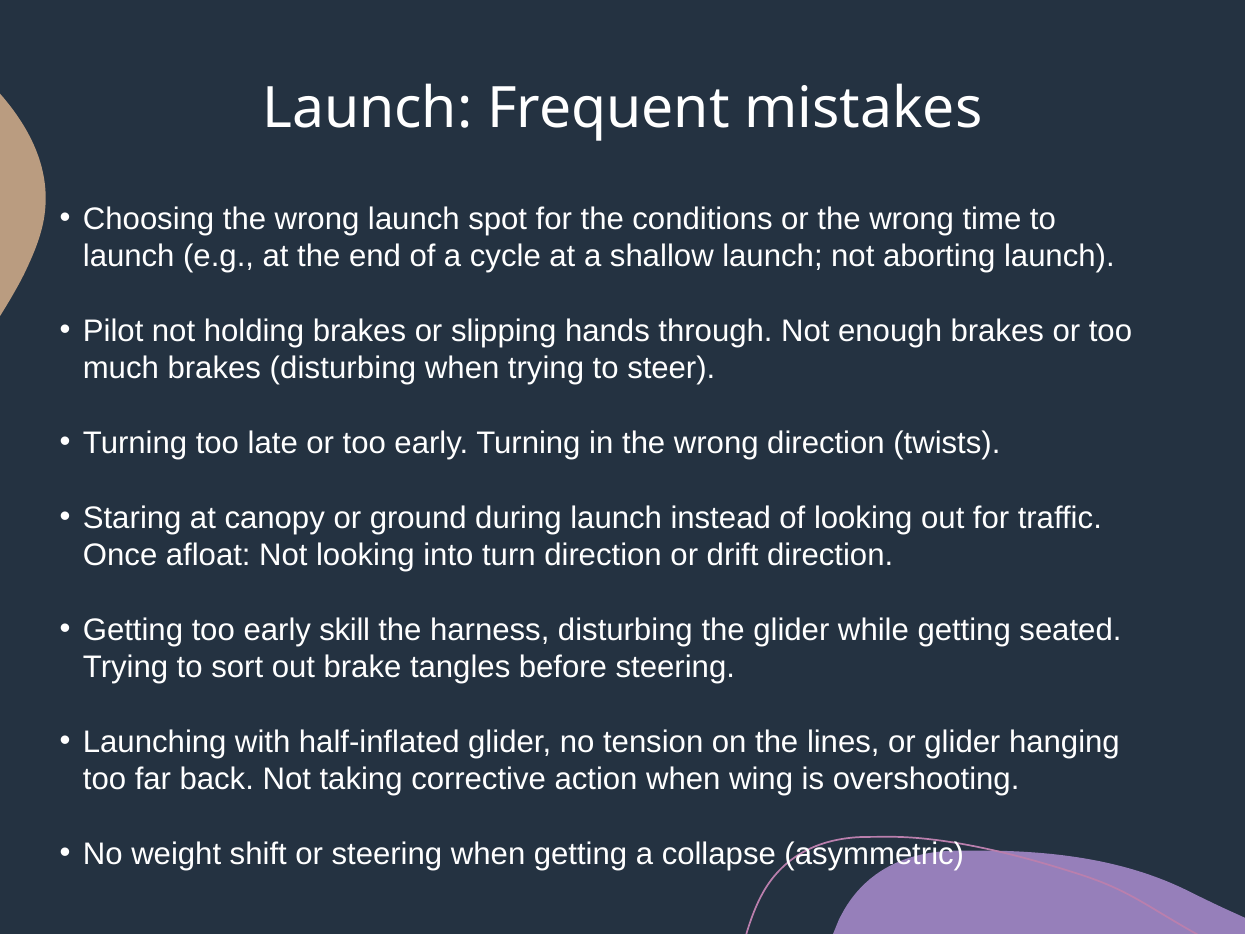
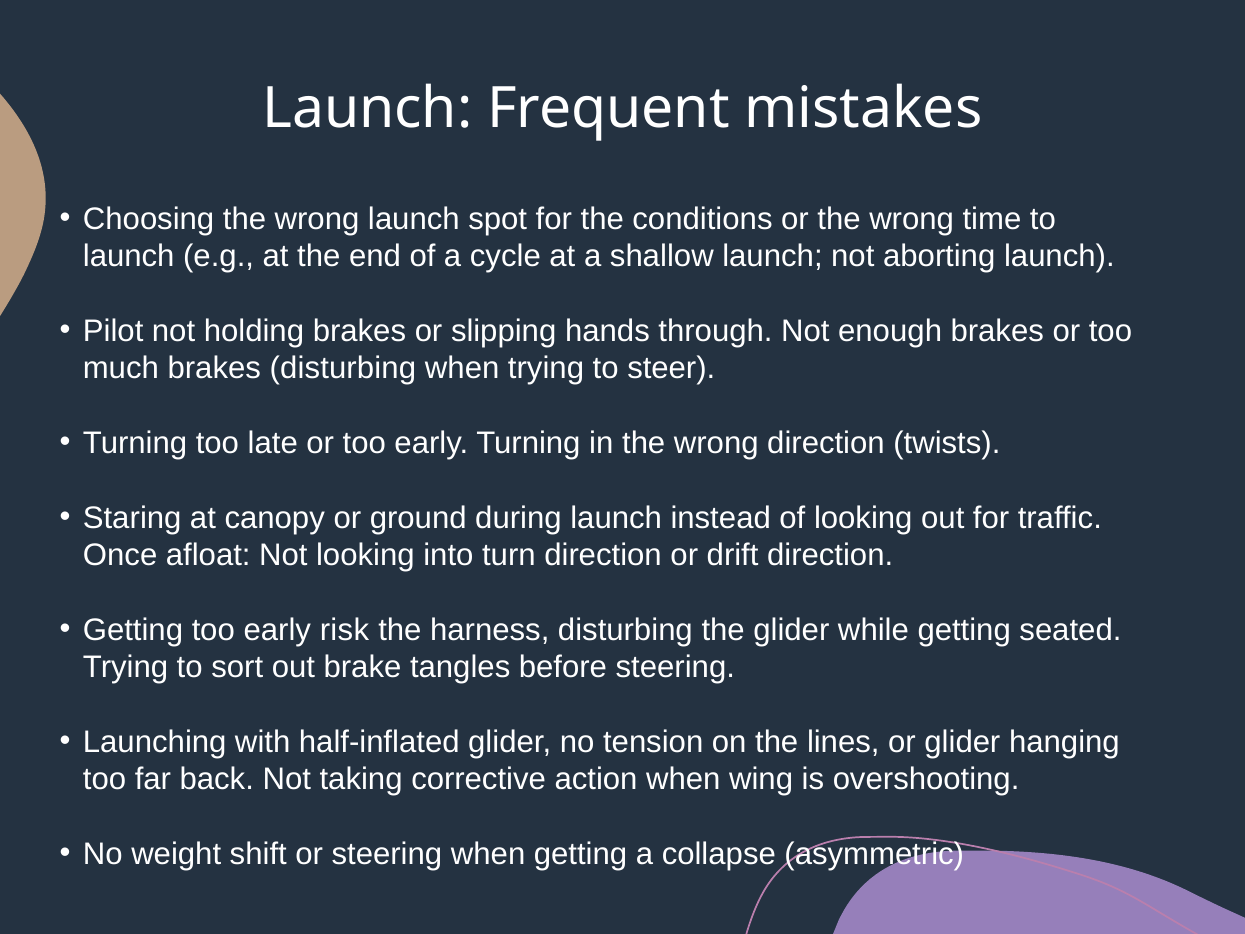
skill: skill -> risk (344, 630)
